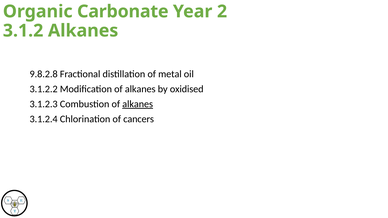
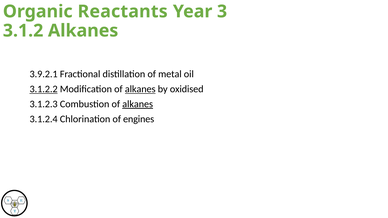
Carbonate: Carbonate -> Reactants (123, 11)
2: 2 -> 3 (222, 11)
9.8.2.8: 9.8.2.8 -> 3.9.2.1 (44, 74)
3.1.2.2 underline: none -> present (44, 89)
alkanes underline: none -> present (140, 89)
cancers: cancers -> engines (139, 119)
